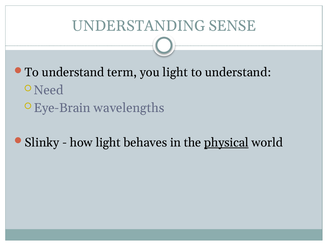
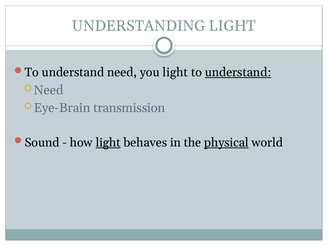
UNDERSTANDING SENSE: SENSE -> LIGHT (232, 26)
understand term: term -> need (122, 72)
understand underline: none -> present (238, 72)
wavelengths: wavelengths -> transmission (129, 108)
Slinky: Slinky -> Sound (42, 143)
light underline: none -> present (108, 143)
